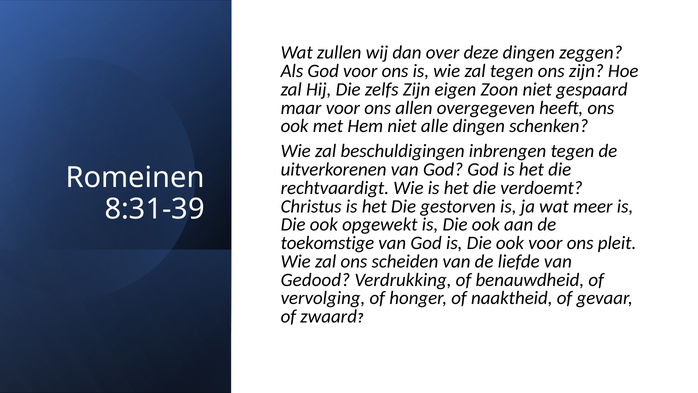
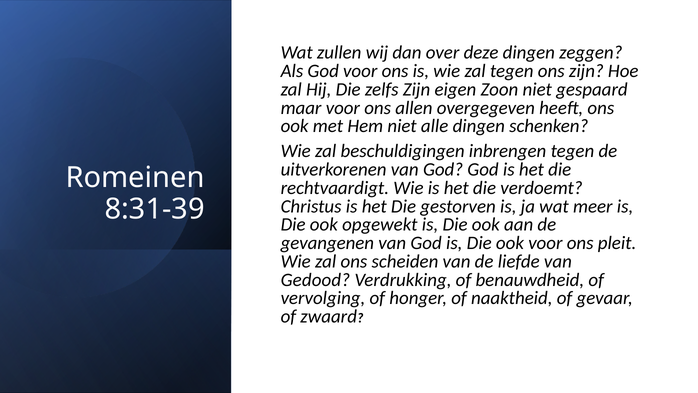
toekomstige: toekomstige -> gevangenen (327, 243)
